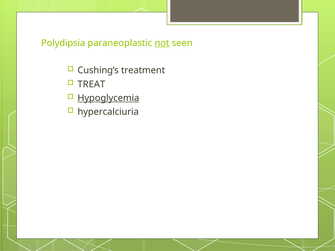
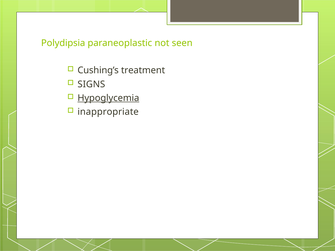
not underline: present -> none (162, 43)
TREAT: TREAT -> SIGNS (91, 84)
hypercalciuria: hypercalciuria -> inappropriate (108, 112)
